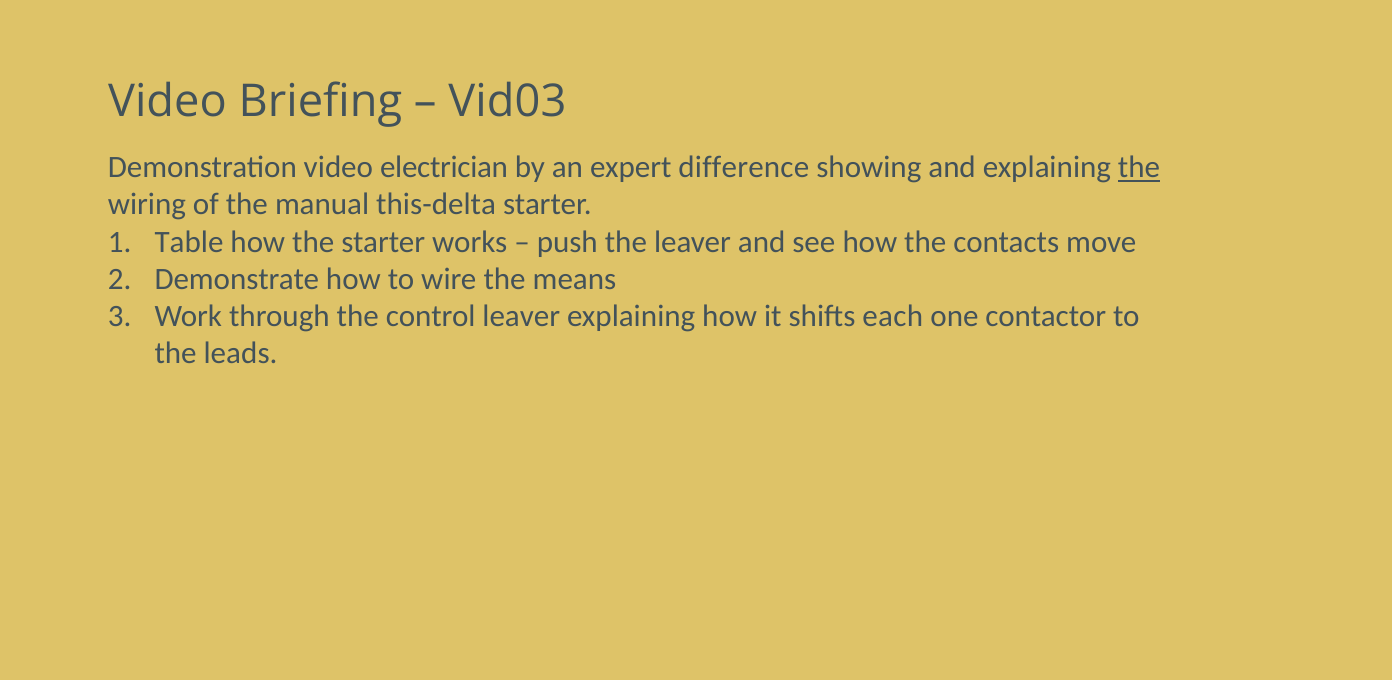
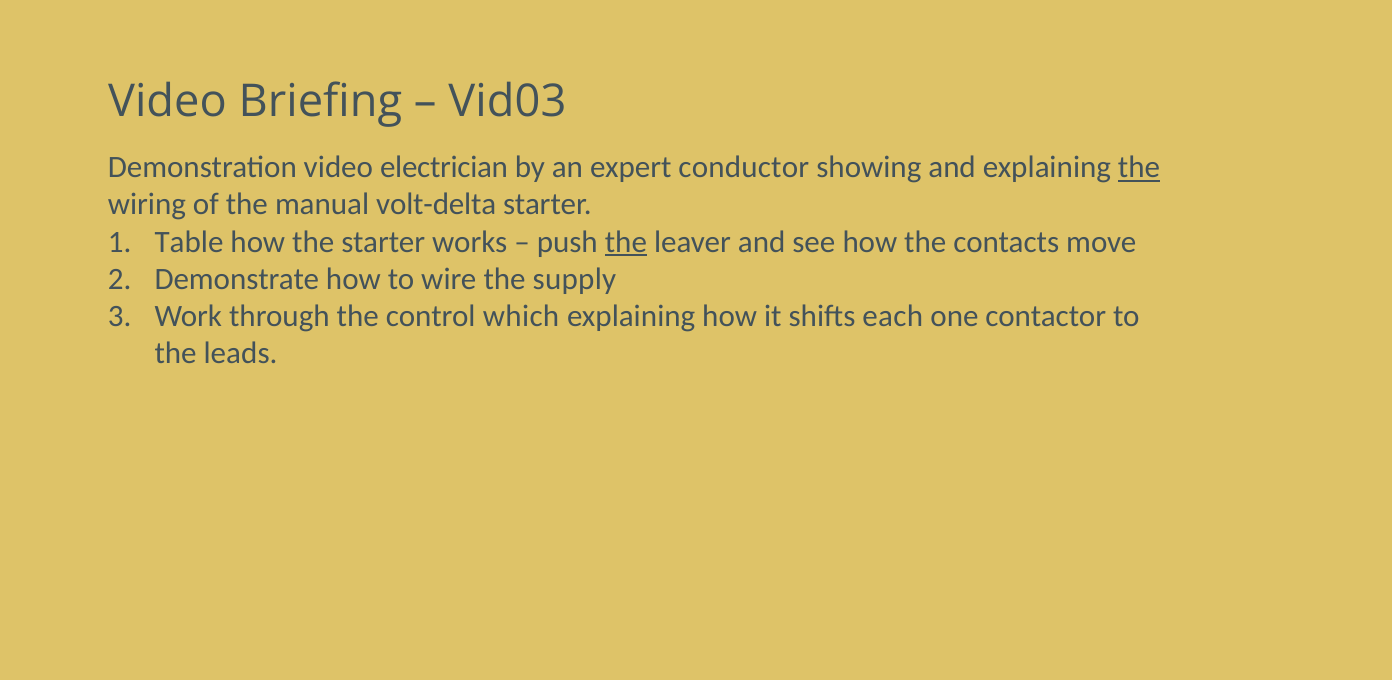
difference: difference -> conductor (744, 167)
this-delta: this-delta -> volt-delta (436, 205)
the underline: none -> present (626, 242)
means: means -> supply (574, 279)
control leaver: leaver -> which (521, 317)
